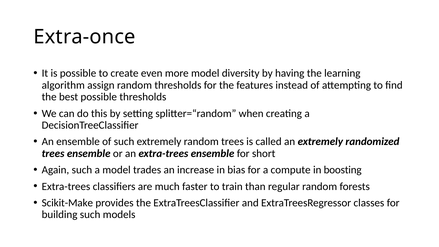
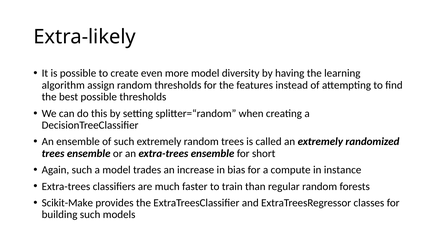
Extra-once: Extra-once -> Extra-likely (85, 37)
boosting: boosting -> instance (343, 170)
